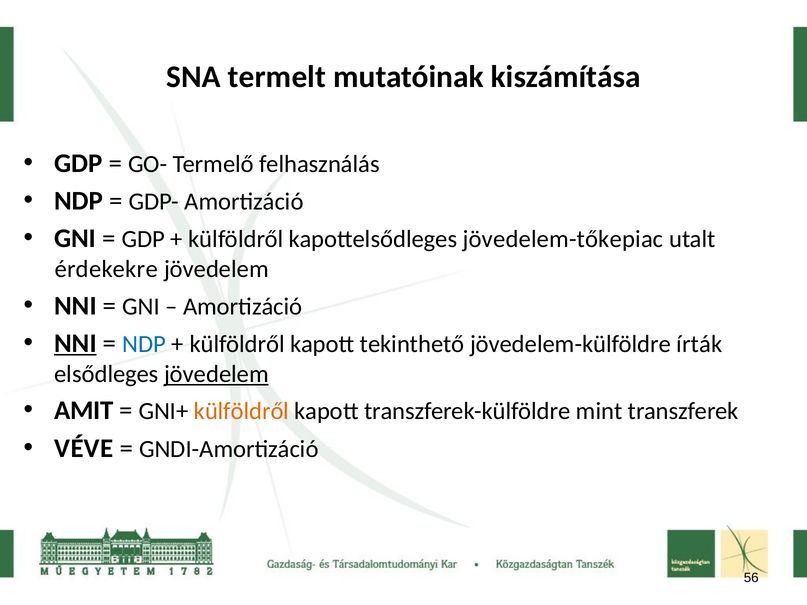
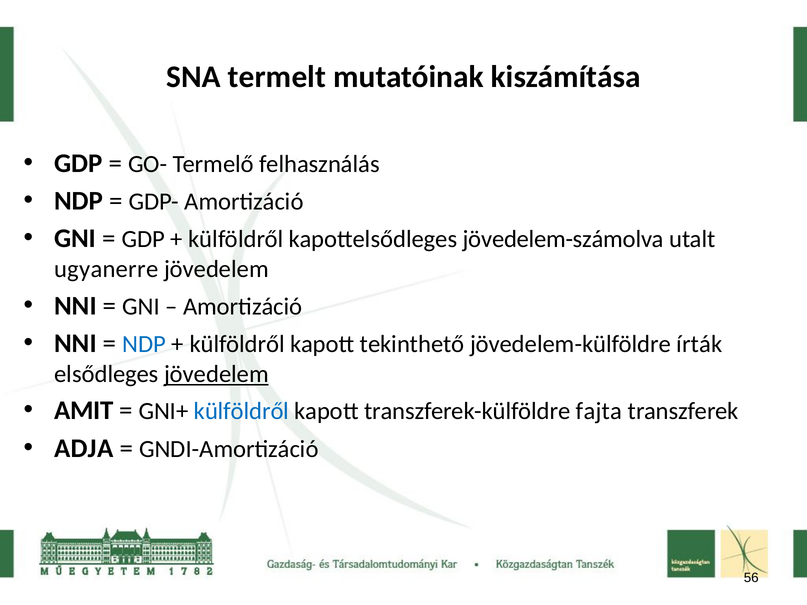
jövedelem-tőkepiac: jövedelem-tőkepiac -> jövedelem-számolva (563, 239)
érdekekre: érdekekre -> ugyanerre (106, 269)
NNI underline: present -> none (75, 343)
külföldről colour: orange -> blue (242, 411)
mint: mint -> fajta (599, 411)
VÉVE: VÉVE -> ADJA (84, 448)
